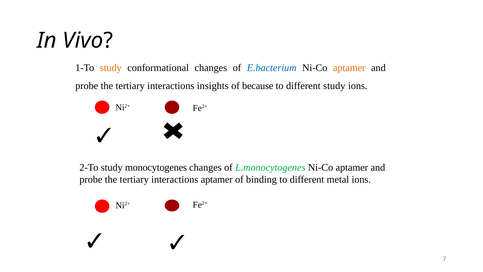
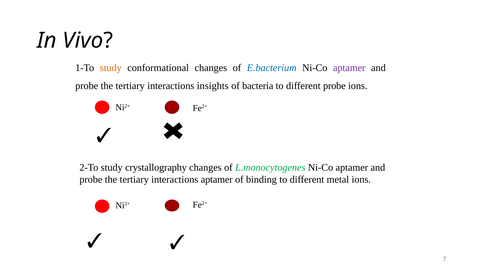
aptamer colour: orange -> purple (349, 68)
because: because -> bacteria (258, 86)
different study: study -> probe (334, 86)
monocytogenes: monocytogenes -> crystallography (156, 167)
